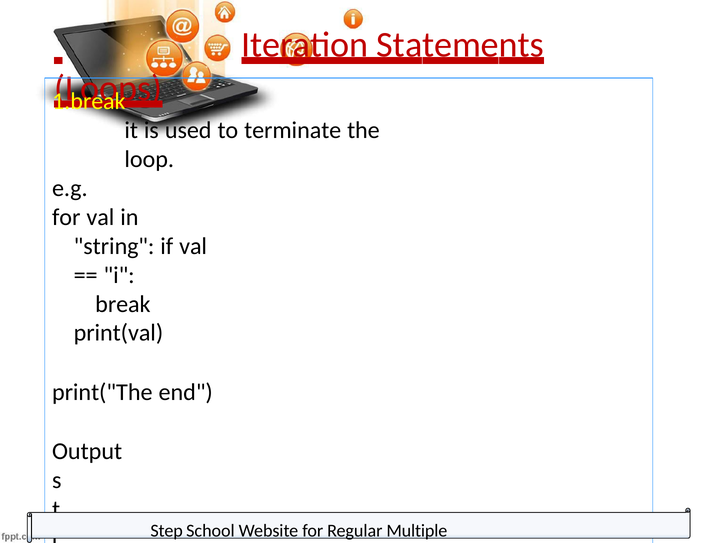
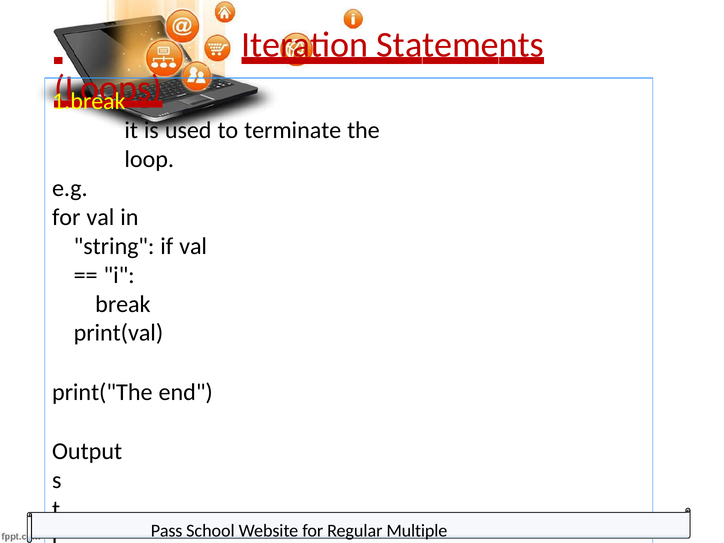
Step: Step -> Pass (167, 531)
